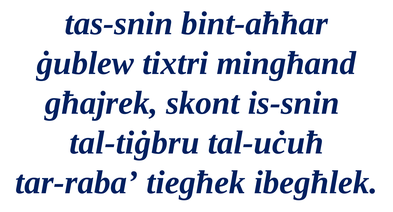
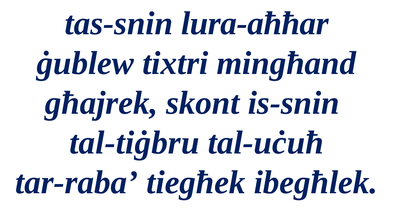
bint-aħħar: bint-aħħar -> lura-aħħar (255, 23)
